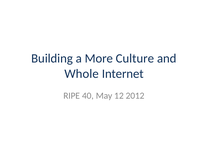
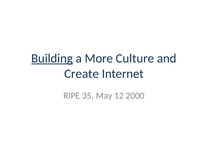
Building underline: none -> present (52, 58)
Whole: Whole -> Create (82, 74)
40: 40 -> 35 (88, 96)
2012: 2012 -> 2000 (135, 96)
